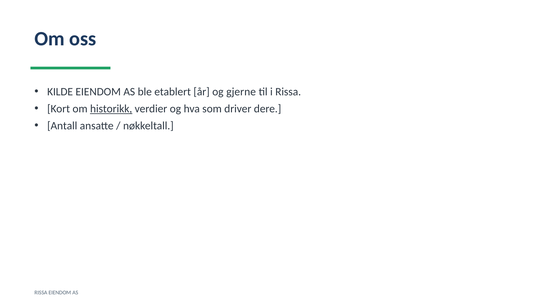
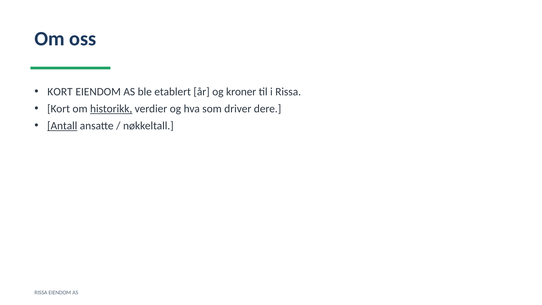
KILDE: KILDE -> KORT (60, 92)
gjerne: gjerne -> kroner (241, 92)
Antall underline: none -> present (62, 126)
